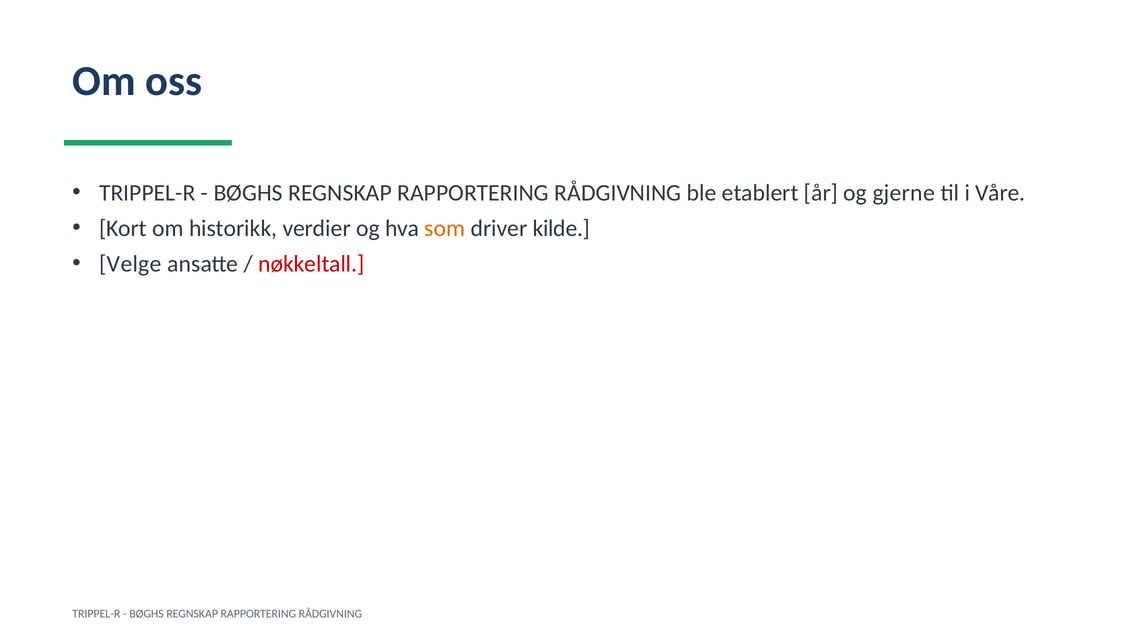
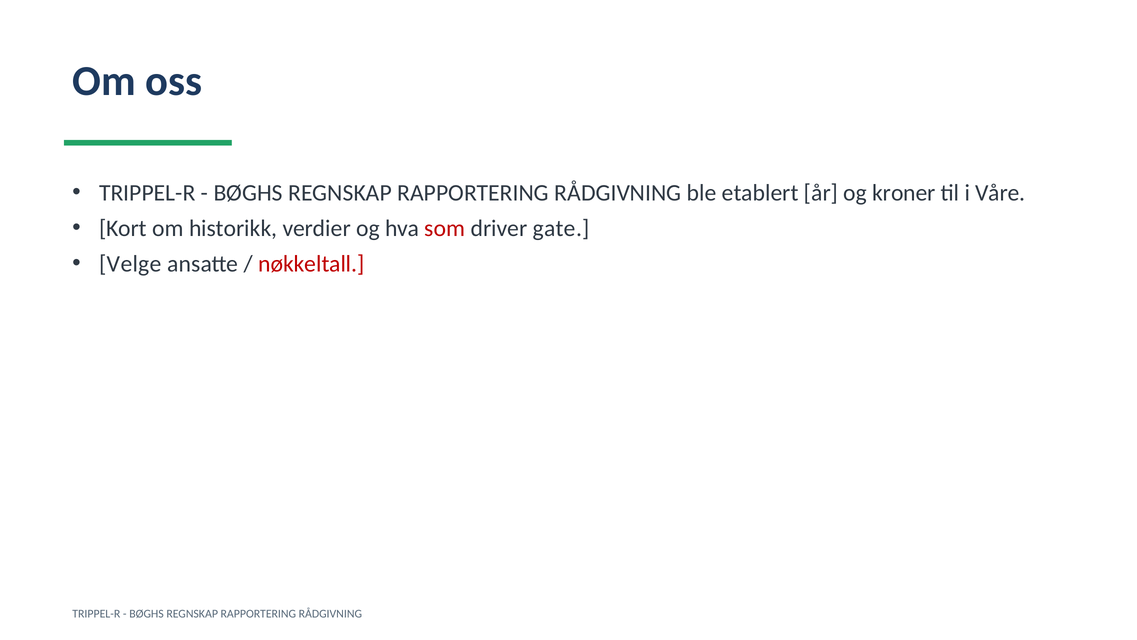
gjerne: gjerne -> kroner (904, 193)
som colour: orange -> red (445, 228)
kilde: kilde -> gate (561, 228)
